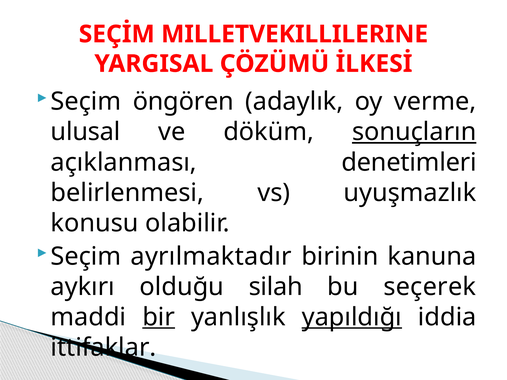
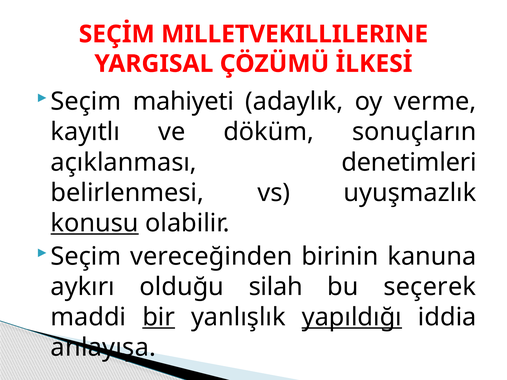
öngören: öngören -> mahiyeti (183, 102)
ulusal: ulusal -> kayıtlı (85, 132)
sonuçların underline: present -> none (414, 132)
konusu underline: none -> present (95, 223)
ayrılmaktadır: ayrılmaktadır -> vereceğinden (211, 257)
ittifaklar: ittifaklar -> anlayışa (103, 348)
